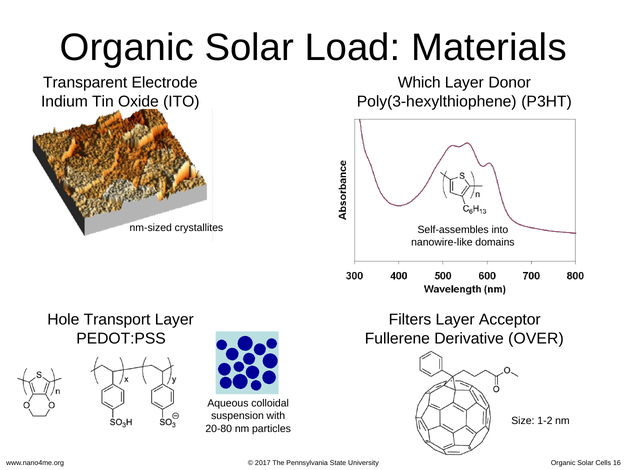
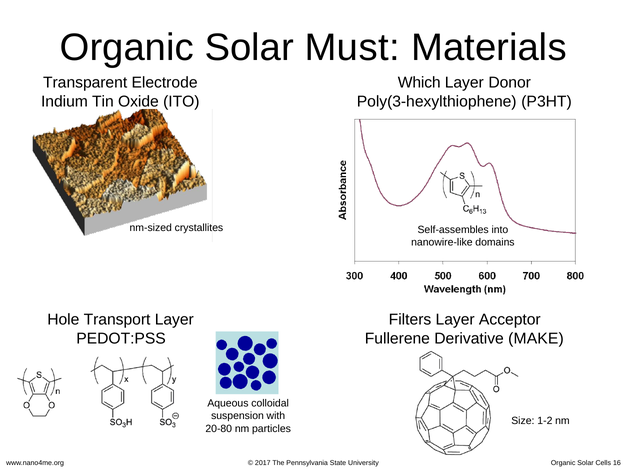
Load: Load -> Must (352, 48)
OVER: OVER -> MAKE (536, 339)
